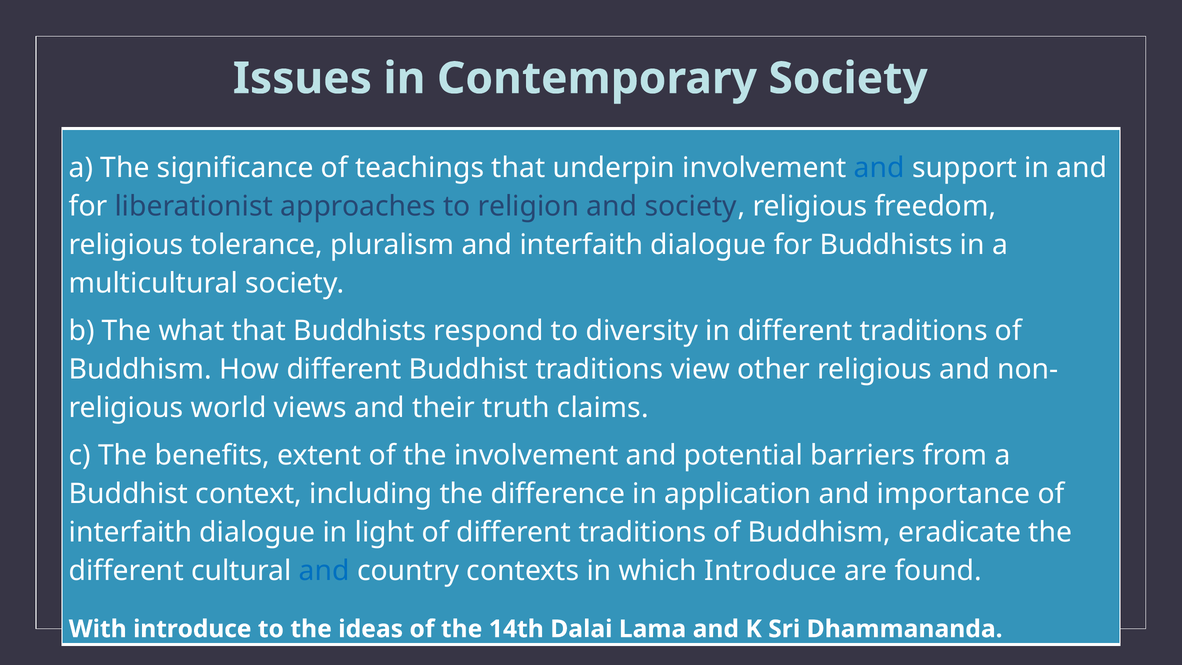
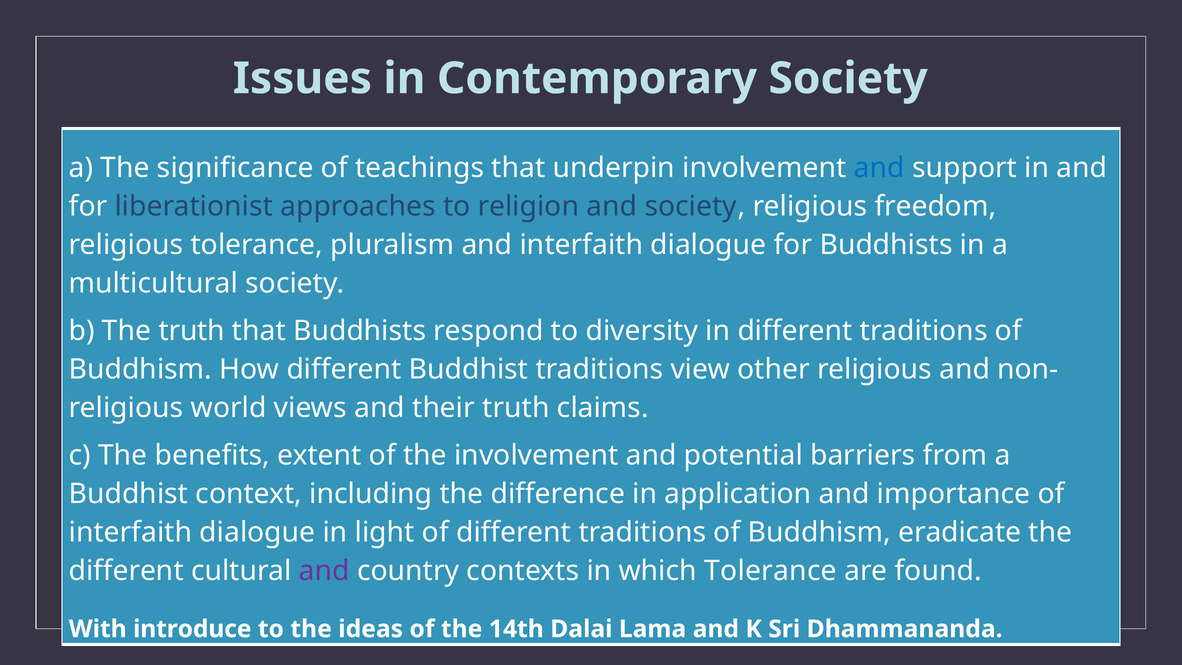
The what: what -> truth (192, 331)
and colour: blue -> purple (324, 571)
which Introduce: Introduce -> Tolerance (771, 571)
